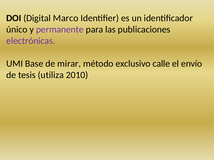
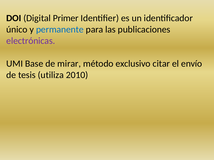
Marco: Marco -> Primer (66, 18)
permanente colour: purple -> blue (60, 30)
calle: calle -> citar (161, 64)
